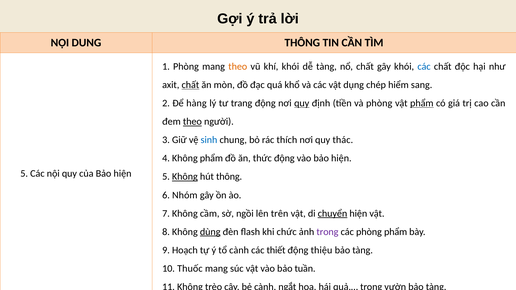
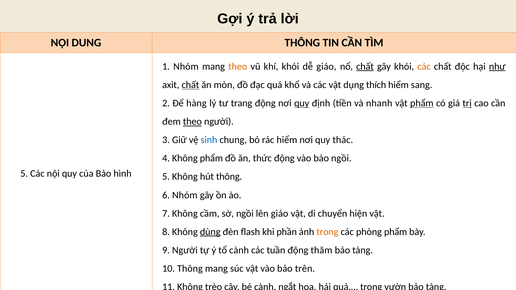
1 Phòng: Phòng -> Nhóm (186, 67)
dễ tàng: tàng -> giáo (326, 67)
chất underline: none -> present (365, 67)
các colour: blue -> orange (424, 67)
như underline: none -> present (497, 67)
chép: chép -> thích (376, 85)
và phòng: phòng -> nhanh (379, 103)
trị underline: none -> present (467, 103)
rác thích: thích -> hiểm (287, 140)
vào bảo hiện: hiện -> ngồi (341, 158)
của Bảo hiện: hiện -> hình (123, 174)
Không underline: present -> none (185, 177)
lên trên: trên -> giáo (280, 214)
chuyển underline: present -> none (332, 214)
chức: chức -> phần (287, 232)
trong colour: purple -> orange (327, 232)
9 Hoạch: Hoạch -> Người (185, 250)
thiết: thiết -> tuần (276, 250)
thiệu: thiệu -> thăm (321, 250)
10 Thuốc: Thuốc -> Thông (190, 269)
tuần: tuần -> trên (305, 269)
